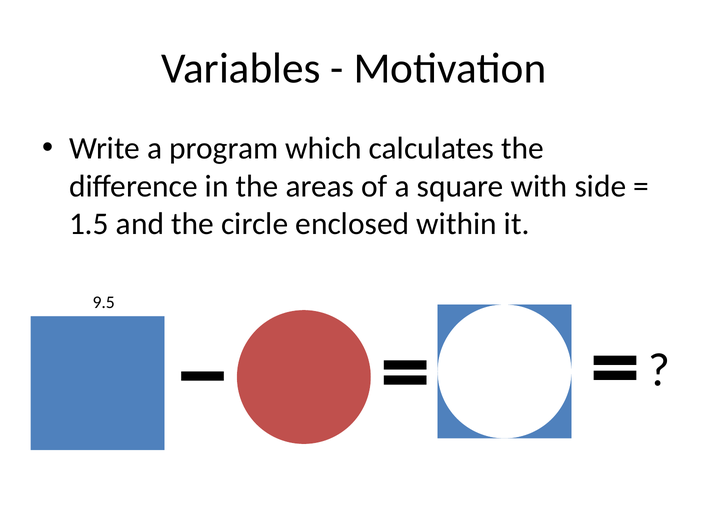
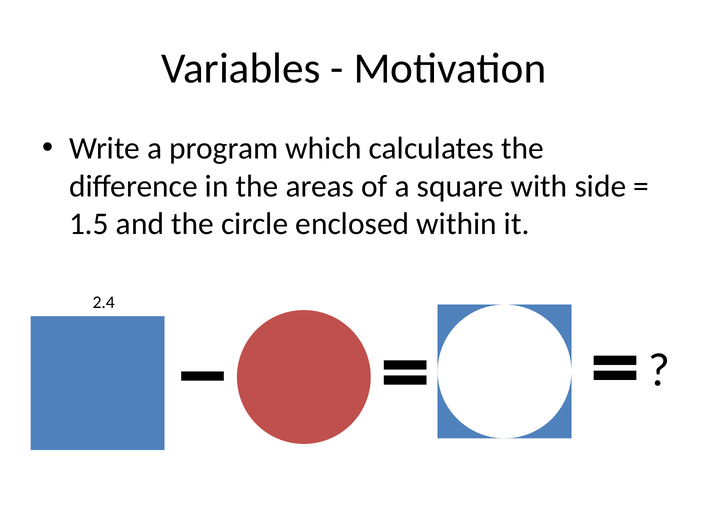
9.5: 9.5 -> 2.4 (104, 302)
